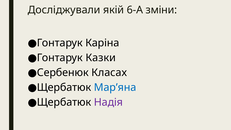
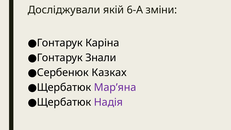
Казки: Казки -> Знали (101, 58)
Класах: Класах -> Казках (109, 72)
Мар’яна colour: blue -> purple (115, 87)
